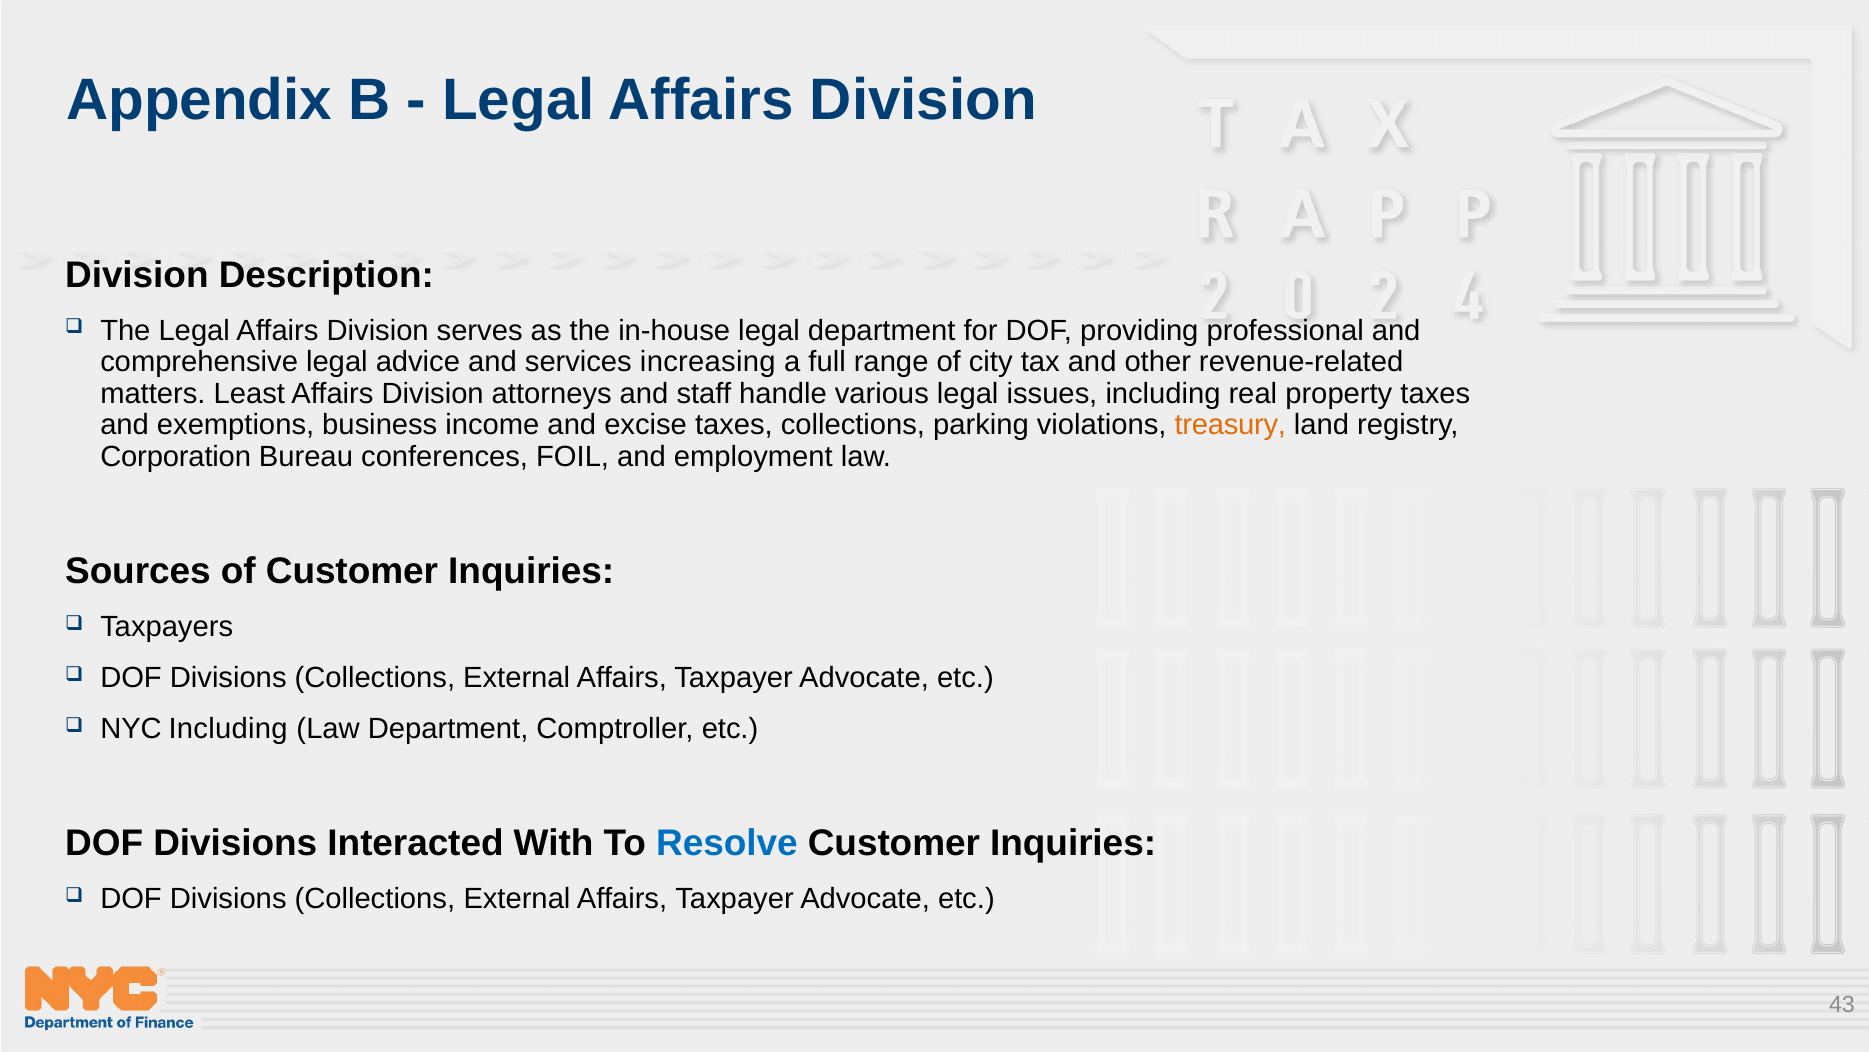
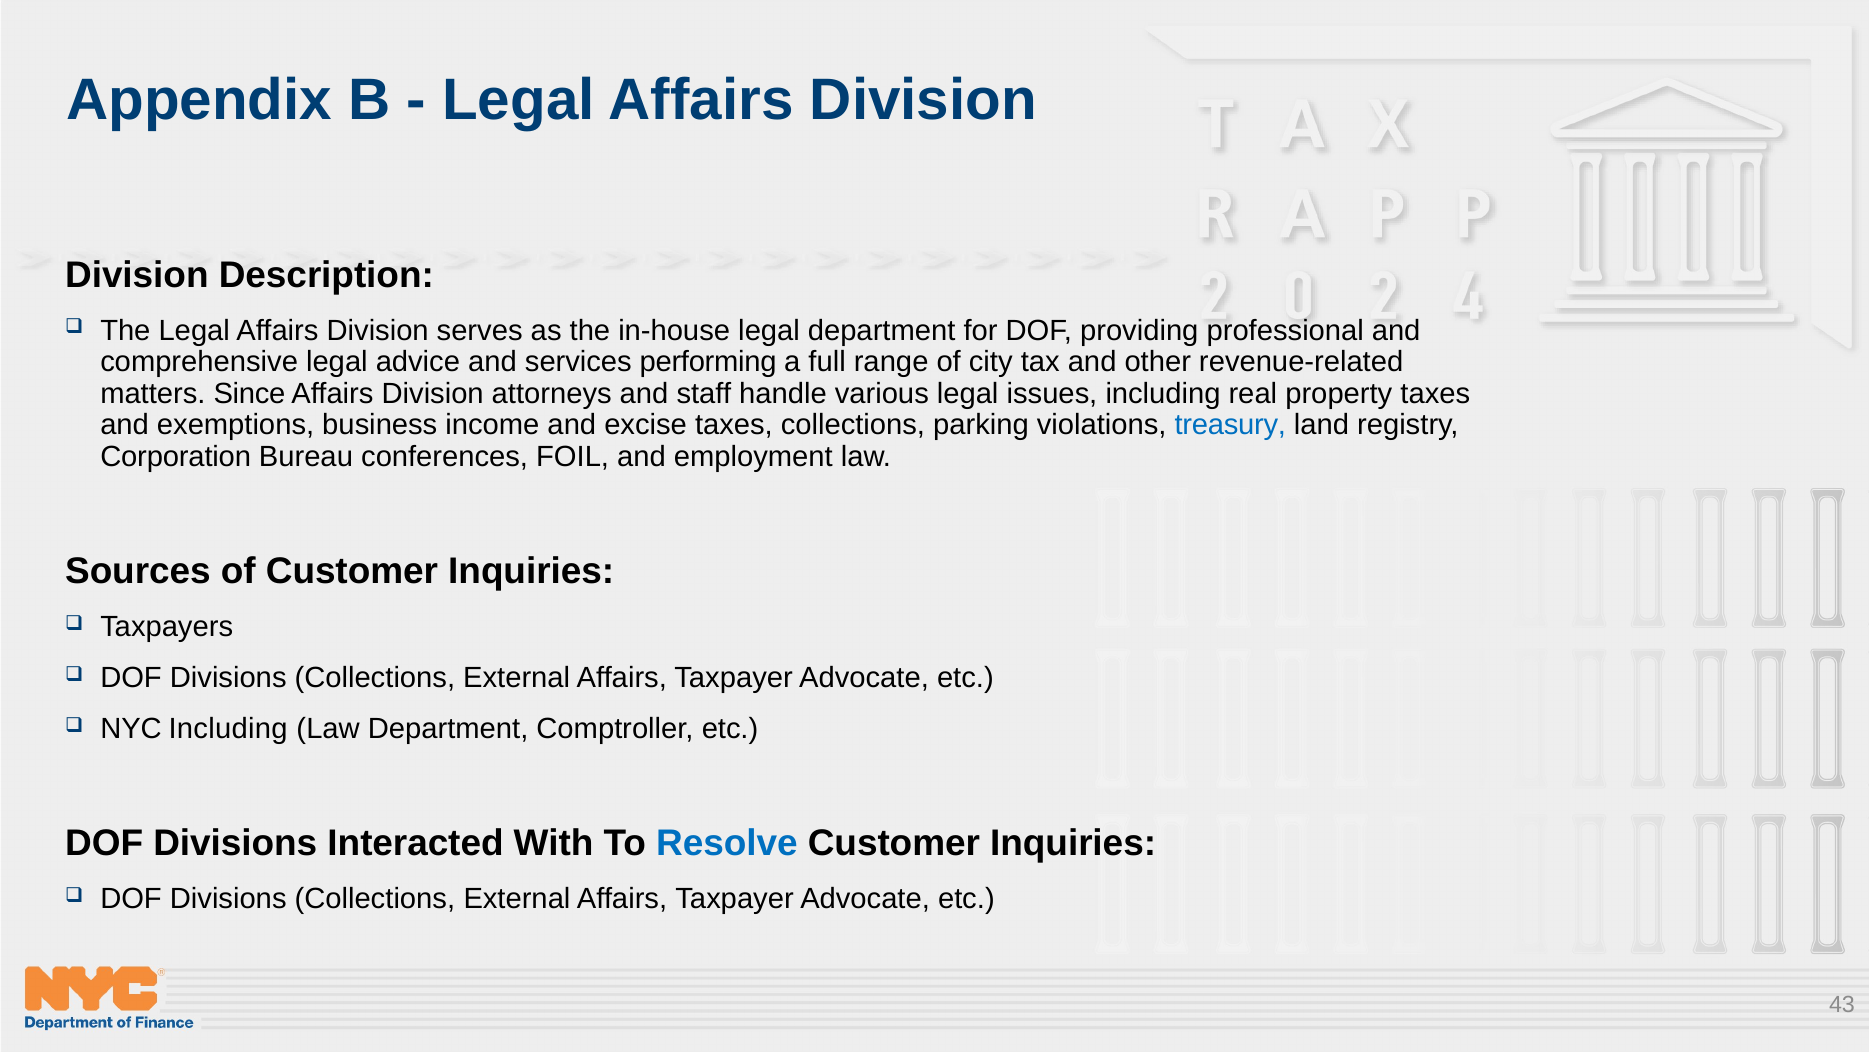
increasing: increasing -> performing (708, 362)
Least: Least -> Since (249, 393)
treasury colour: orange -> blue (1230, 425)
